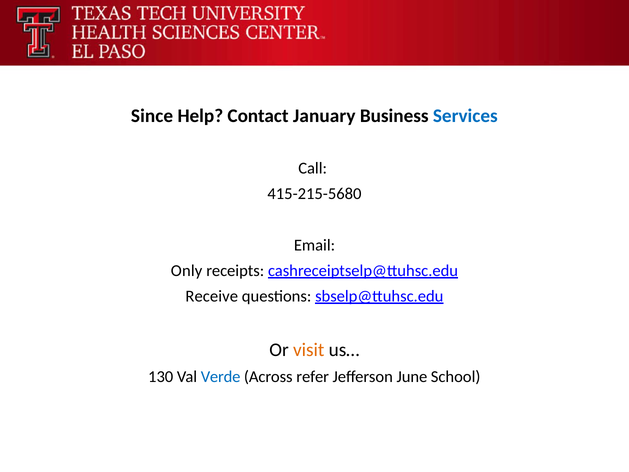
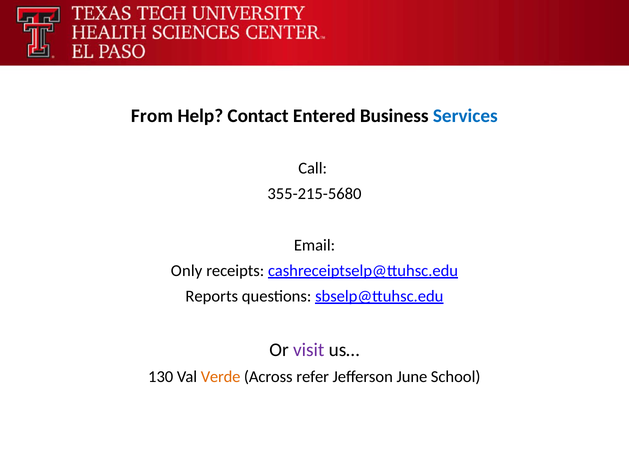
Since: Since -> From (152, 116)
January: January -> Entered (324, 116)
415-215-5680: 415-215-5680 -> 355-215-5680 (314, 194)
Receive: Receive -> Reports (212, 296)
visit colour: orange -> purple (309, 350)
Verde colour: blue -> orange (221, 377)
